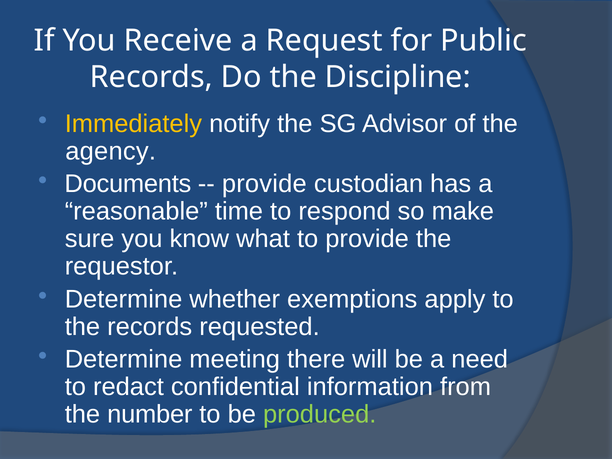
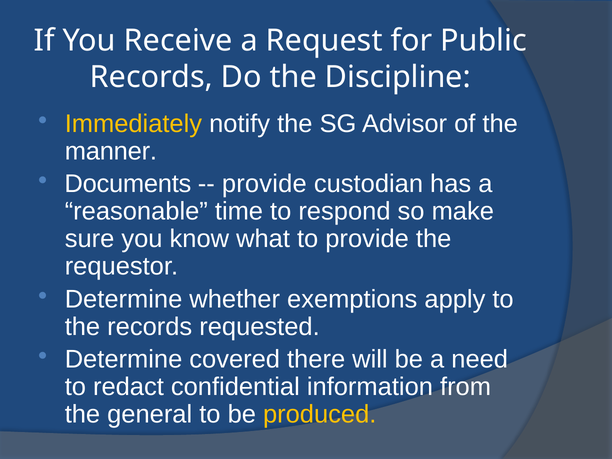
agency: agency -> manner (111, 151)
meeting: meeting -> covered (235, 359)
number: number -> general (150, 414)
produced colour: light green -> yellow (320, 414)
